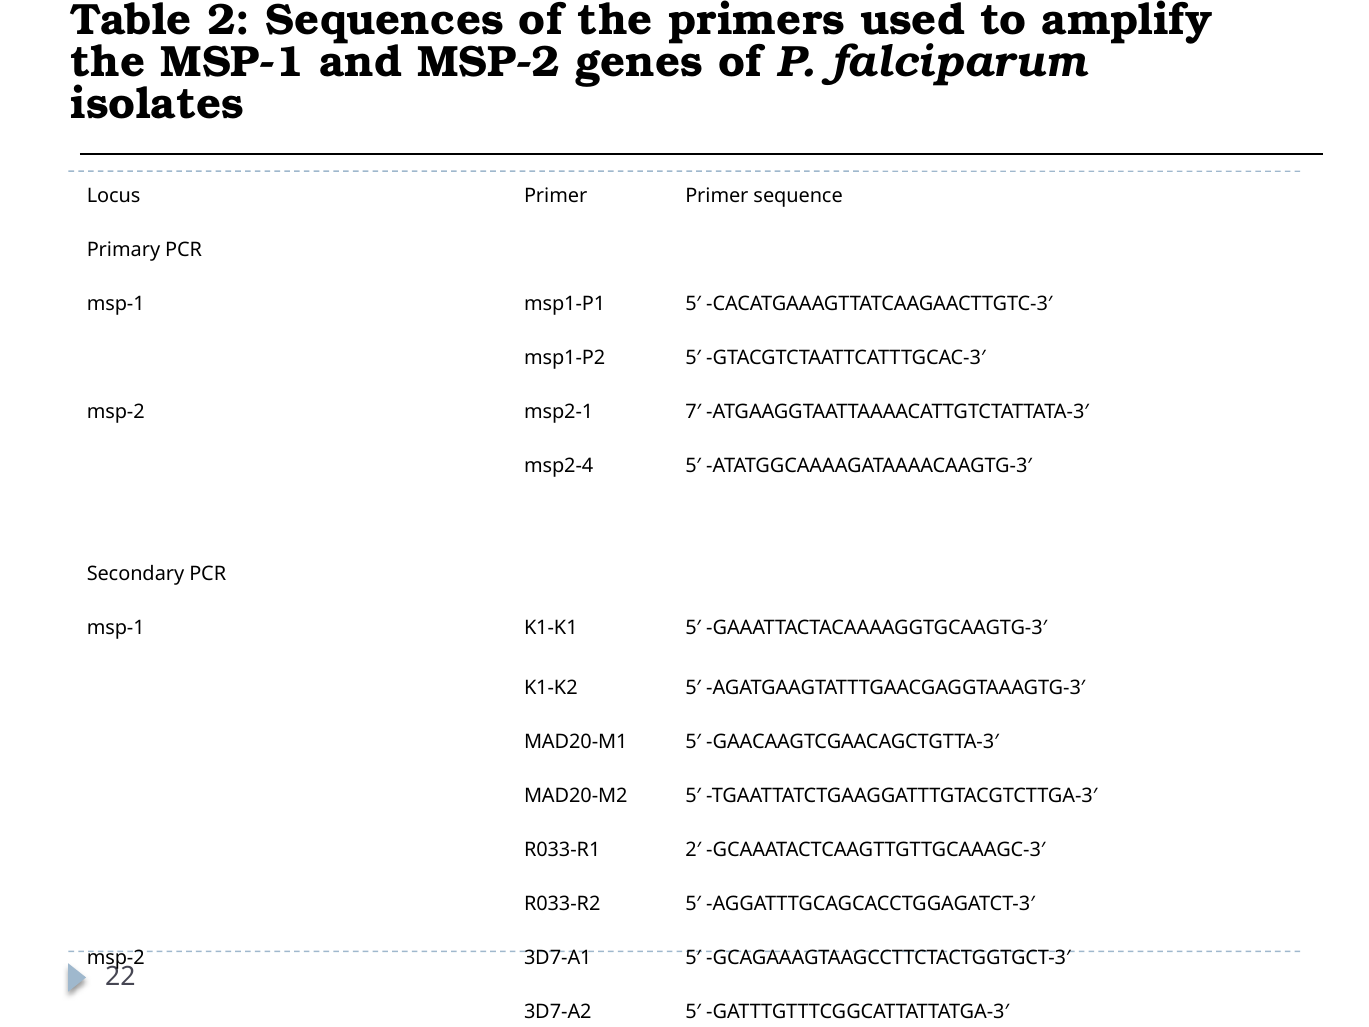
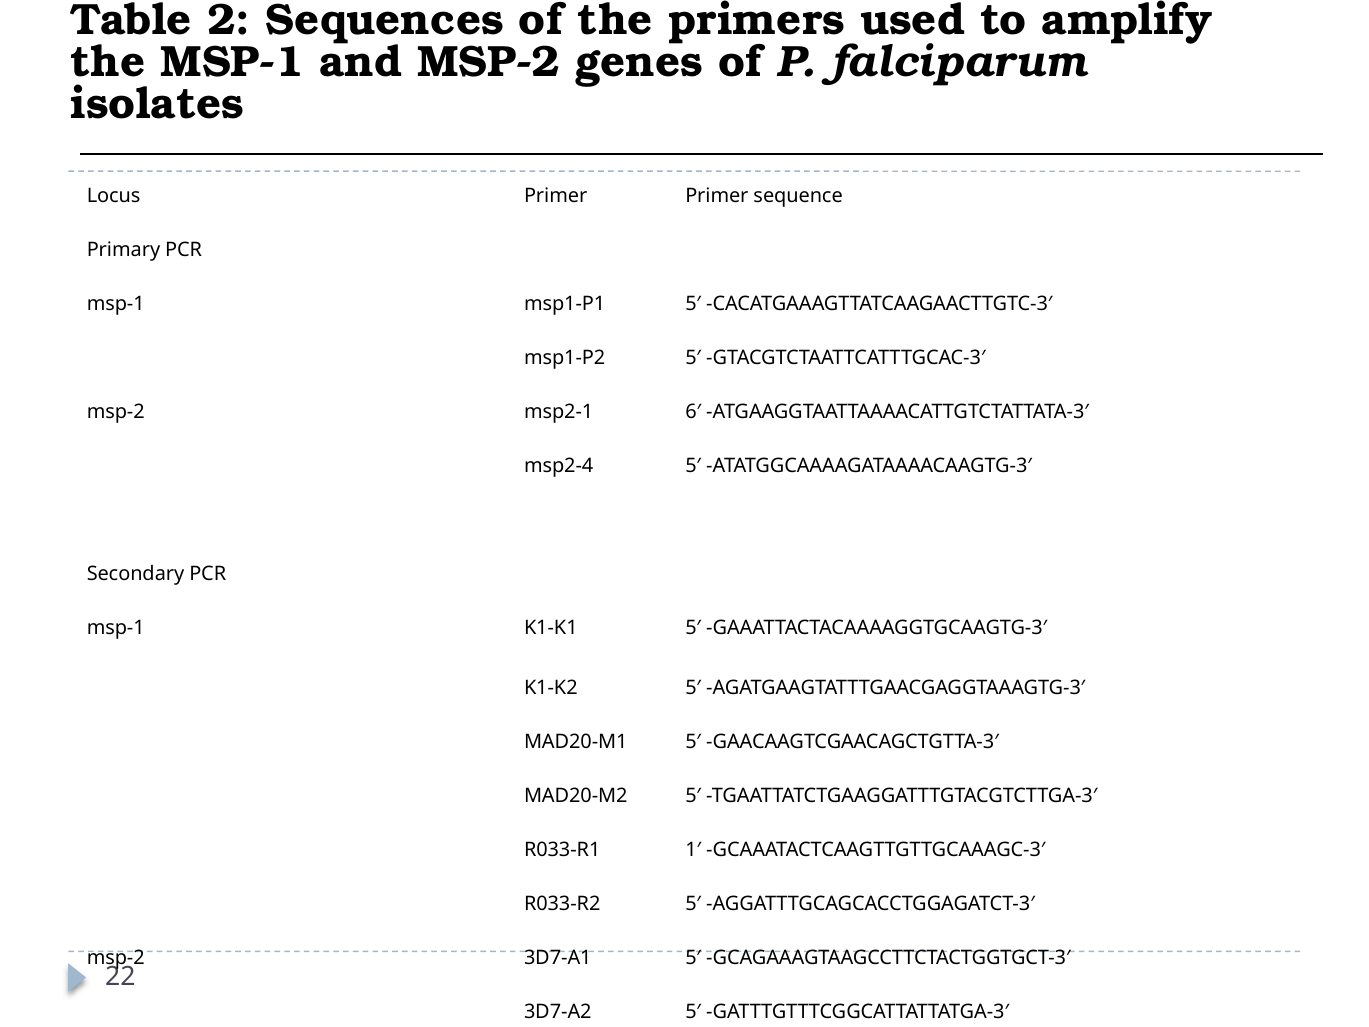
7′: 7′ -> 6′ (693, 412)
2′: 2′ -> 1′ (693, 850)
